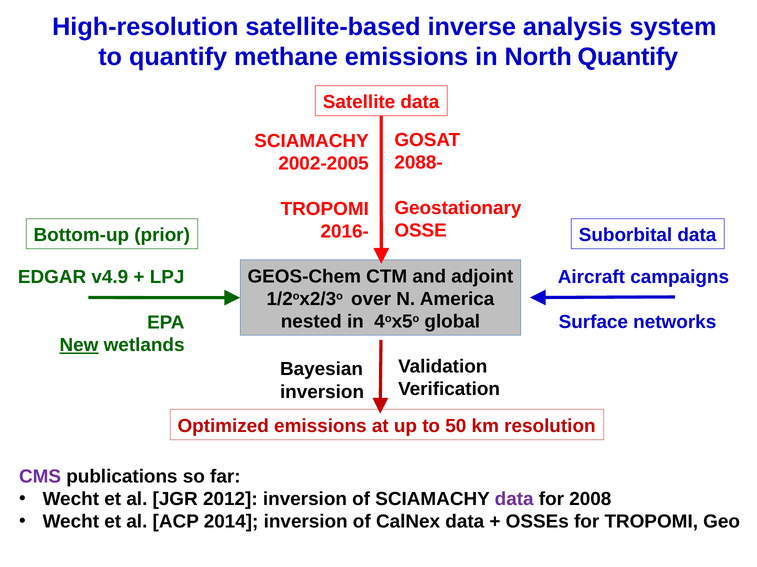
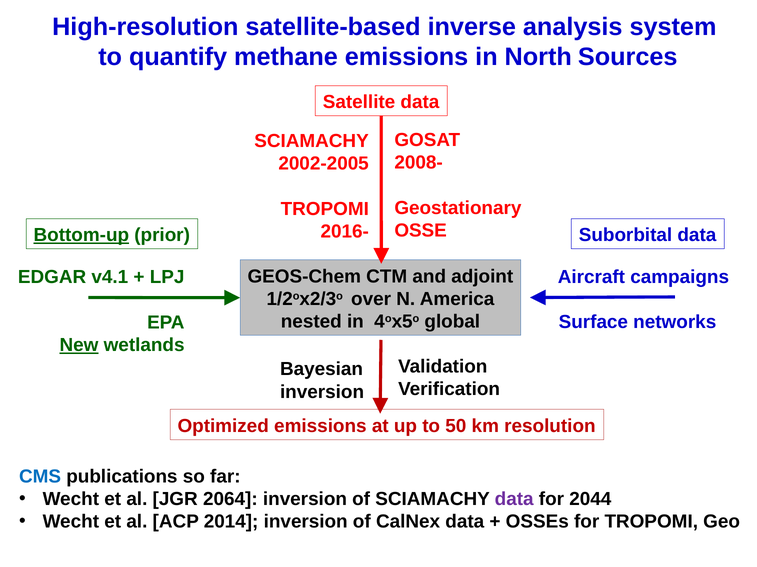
North Quantify: Quantify -> Sources (628, 57)
2088-: 2088- -> 2008- (419, 163)
Bottom-up underline: none -> present (81, 235)
v4.9: v4.9 -> v4.1 (110, 277)
CMS colour: purple -> blue (40, 477)
2012: 2012 -> 2064 (230, 500)
2008: 2008 -> 2044 (590, 500)
